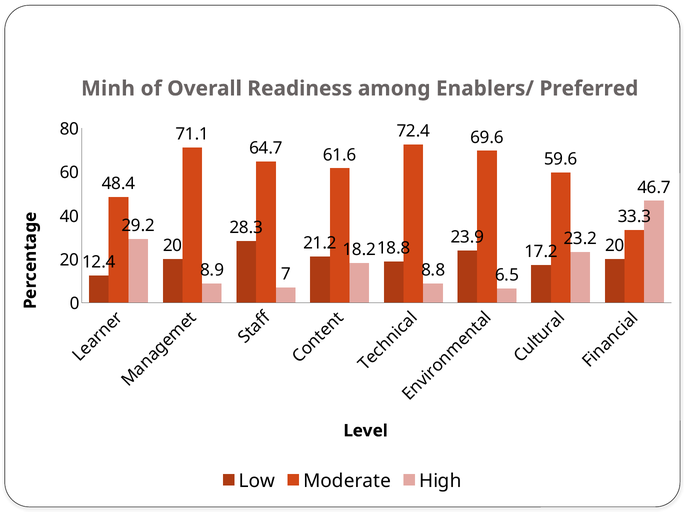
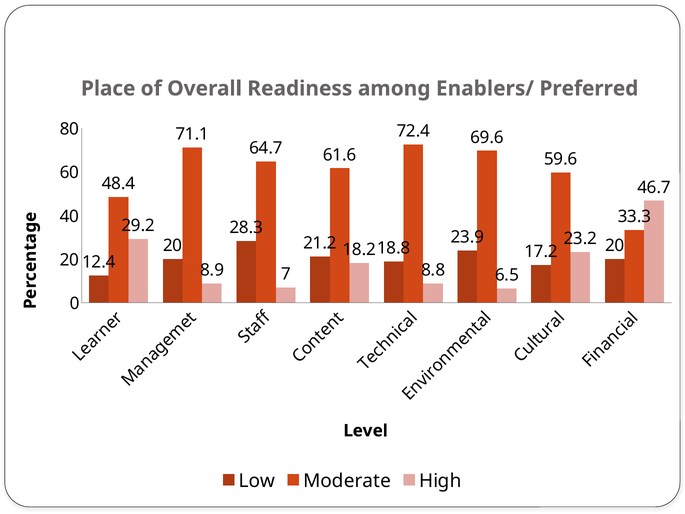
Minh: Minh -> Place (108, 88)
